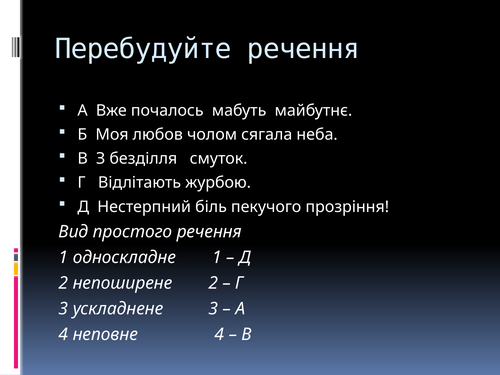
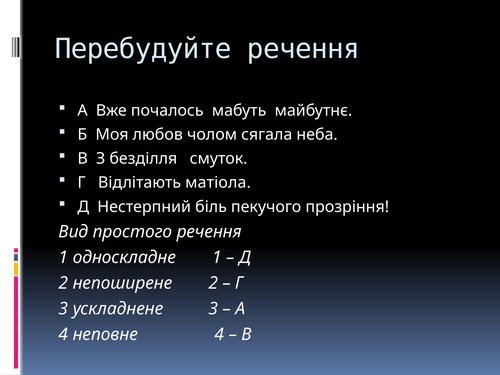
журбою: журбою -> матіола (218, 183)
